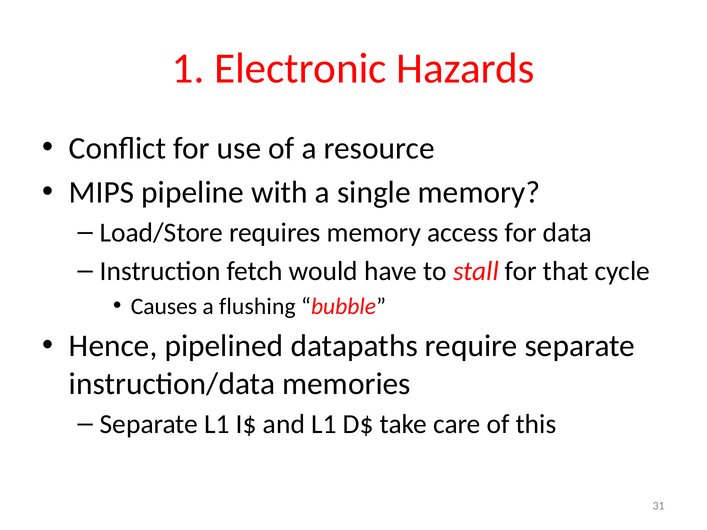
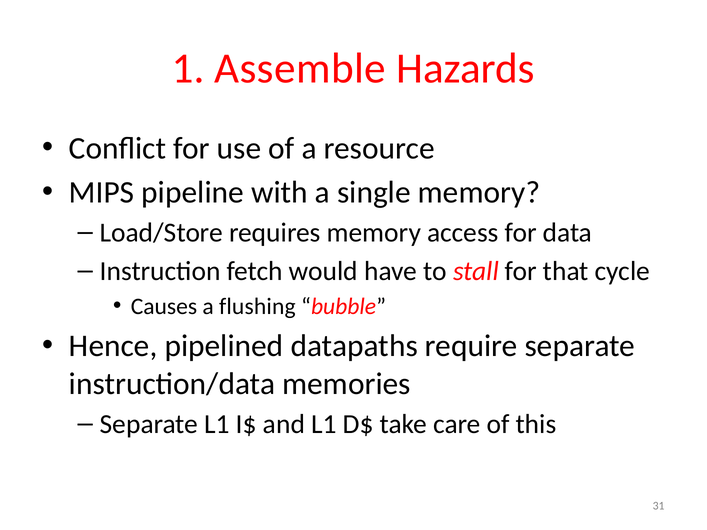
Electronic: Electronic -> Assemble (300, 68)
